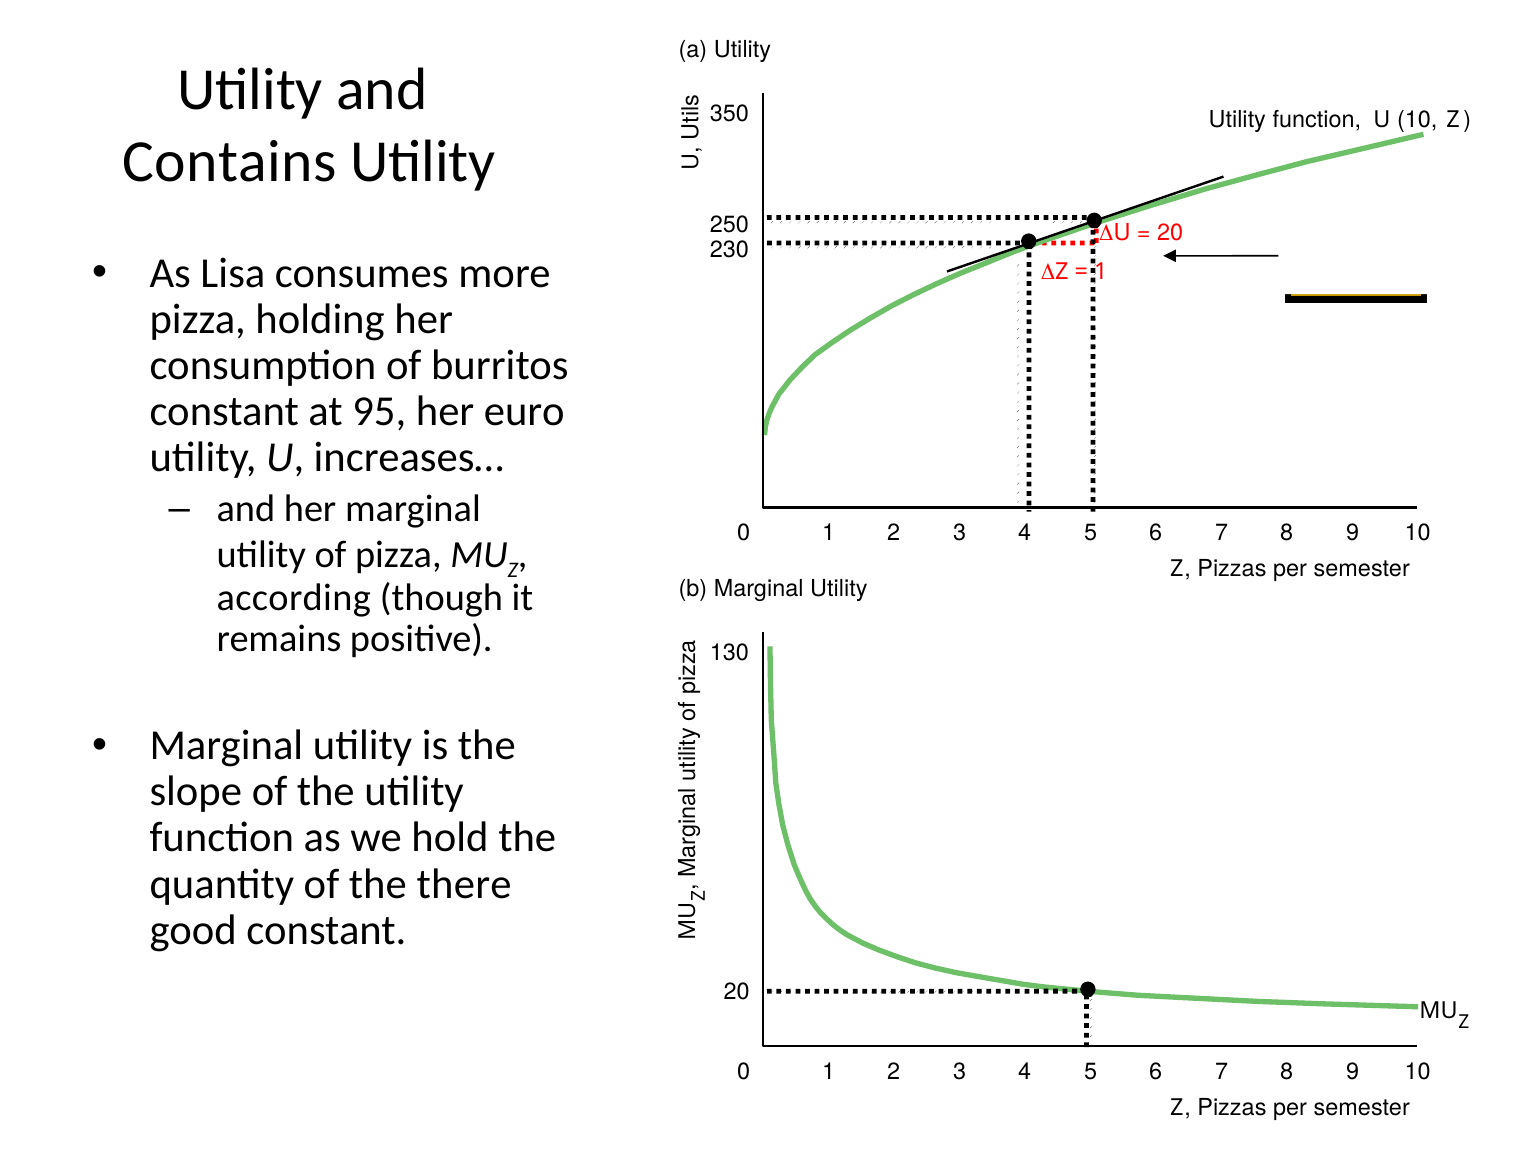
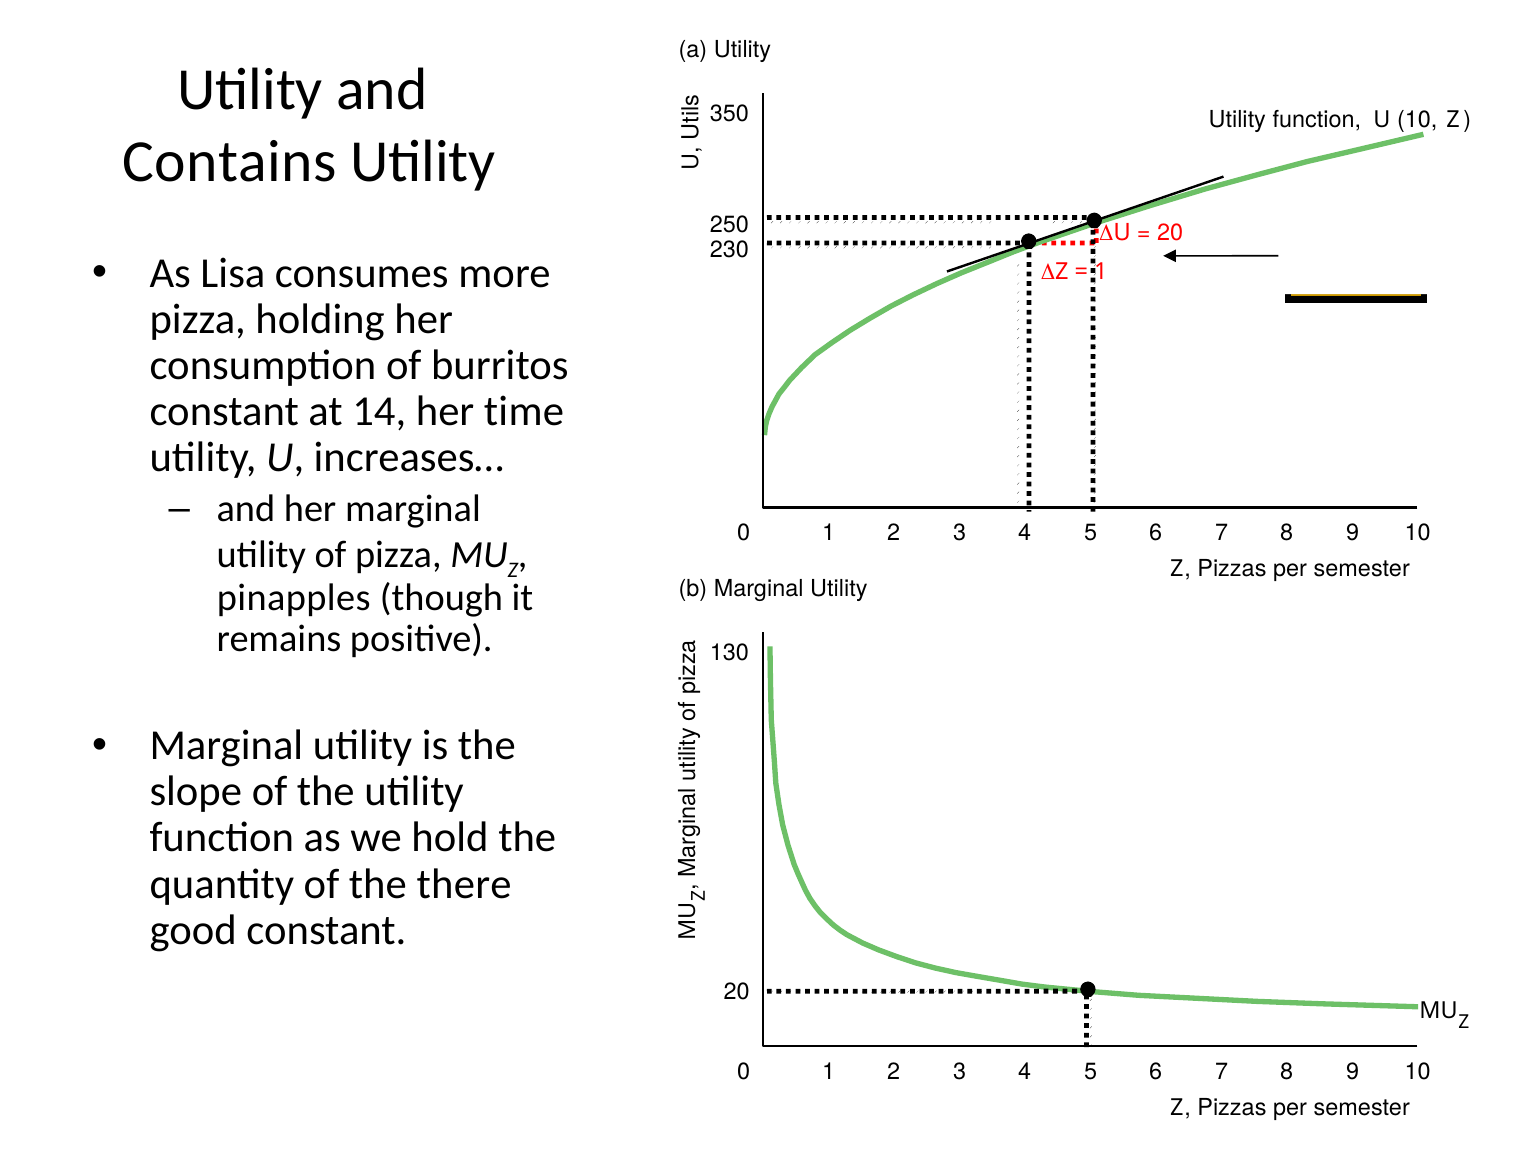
95: 95 -> 14 (379, 411)
euro: euro -> time (524, 411)
according: according -> pinapples (294, 597)
